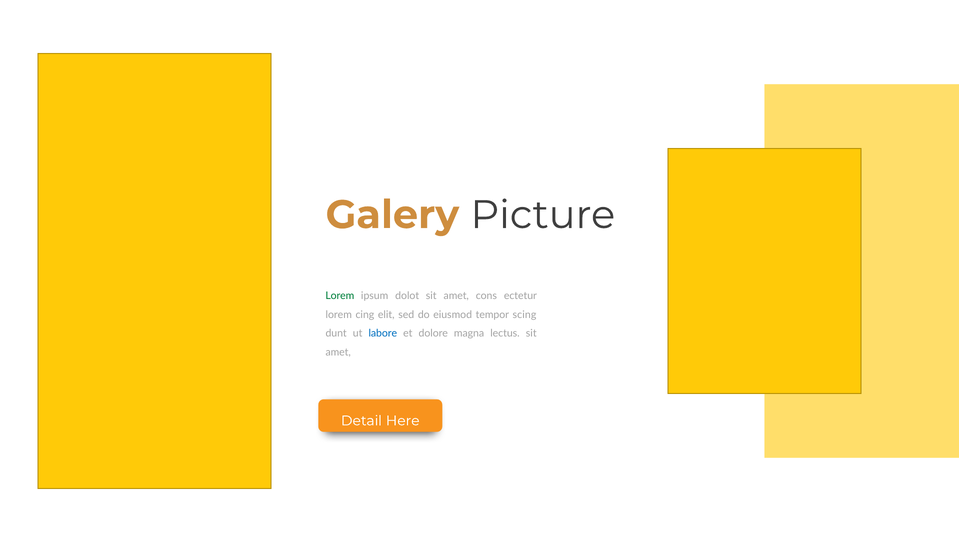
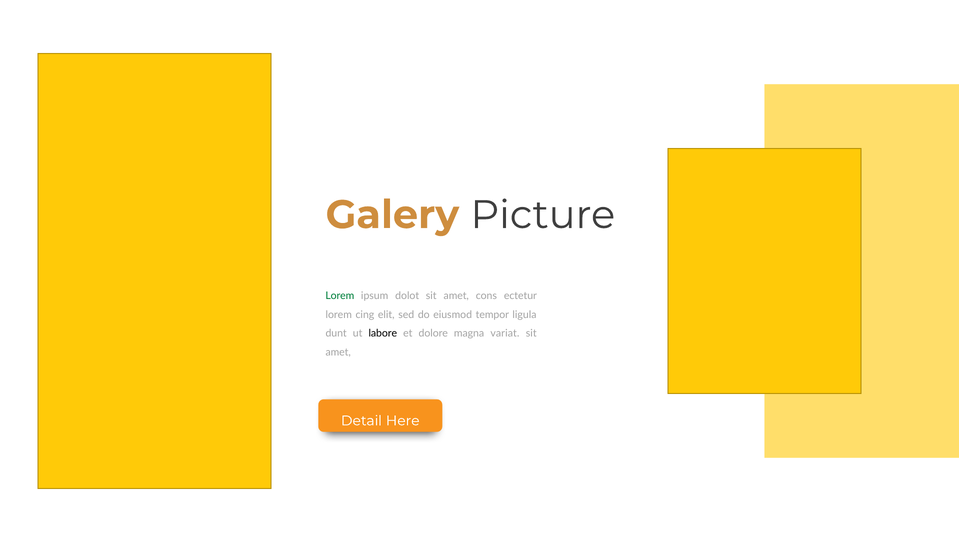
scing: scing -> ligula (524, 315)
labore colour: blue -> black (383, 334)
lectus: lectus -> variat (505, 334)
